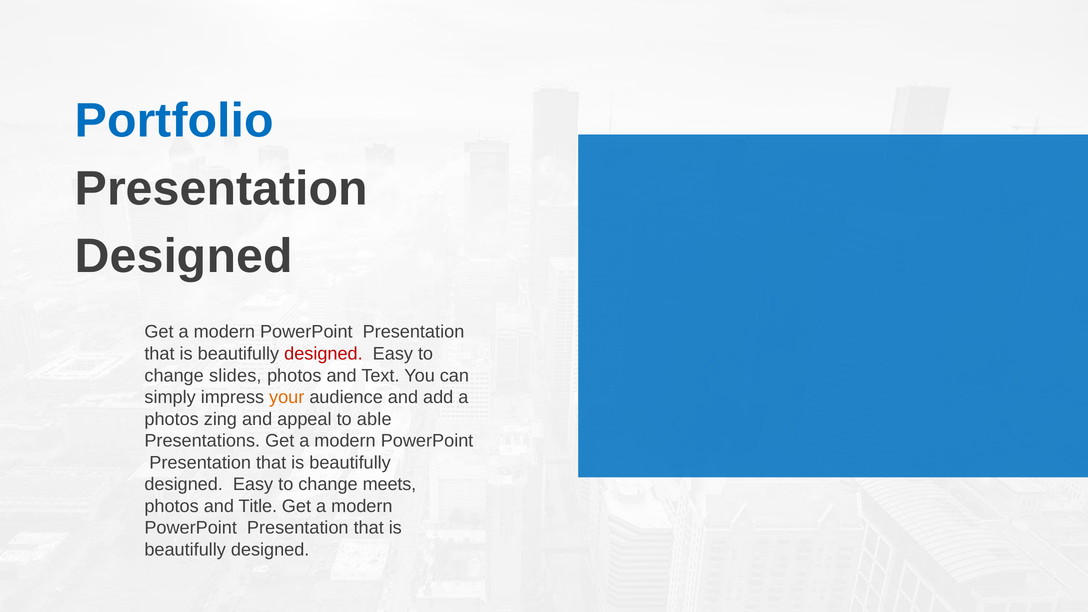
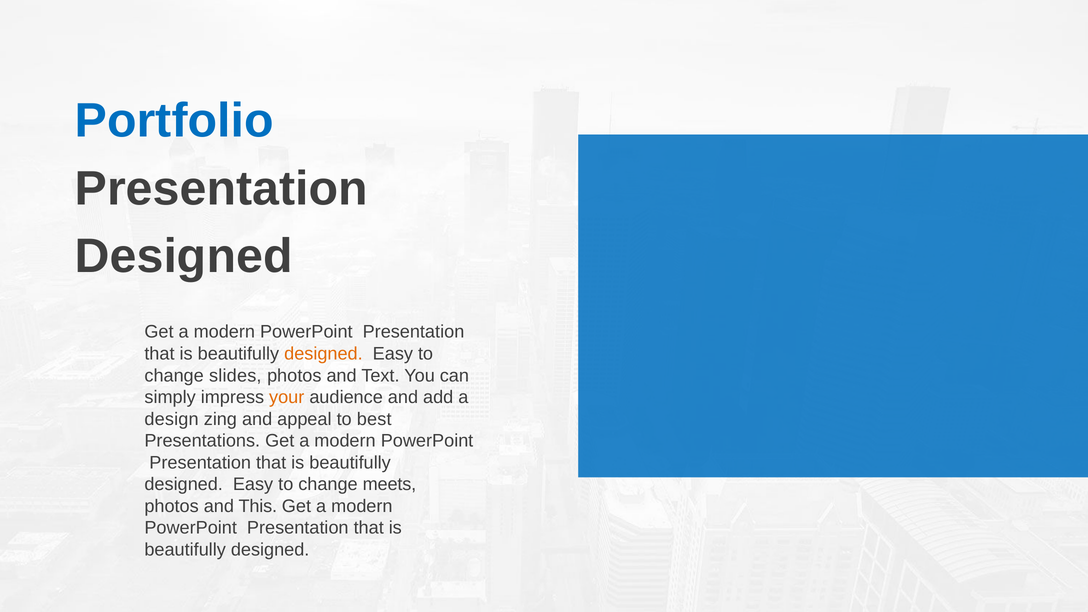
designed colour: red -> orange (323, 354)
photos: photos -> design (172, 419)
able: able -> best (374, 419)
Title: Title -> This (258, 506)
